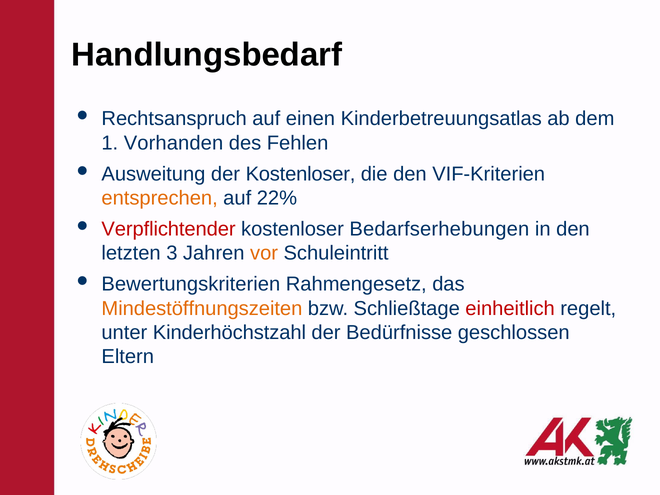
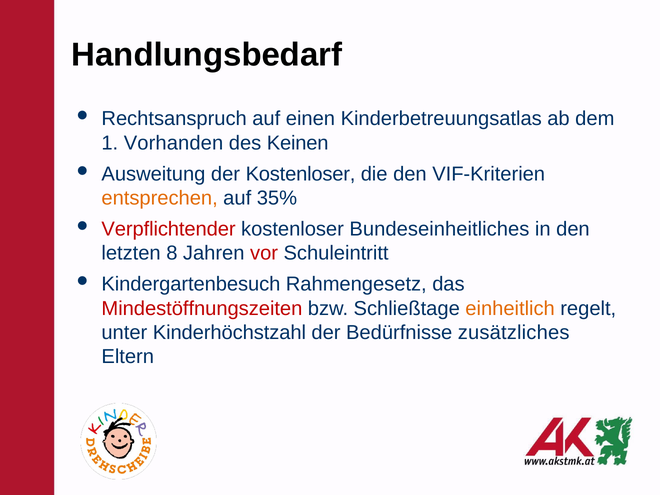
Fehlen: Fehlen -> Keinen (298, 143)
22%: 22% -> 35% (277, 198)
Bedarfserhebungen: Bedarfserhebungen -> Bundeseinheitliches (439, 229)
3: 3 -> 8 (172, 253)
vor colour: orange -> red (264, 253)
Bewertungskriterien: Bewertungskriterien -> Kindergartenbesuch (191, 284)
Mindestöffnungszeiten colour: orange -> red (202, 308)
einheitlich colour: red -> orange (510, 308)
geschlossen: geschlossen -> zusätzliches (514, 333)
